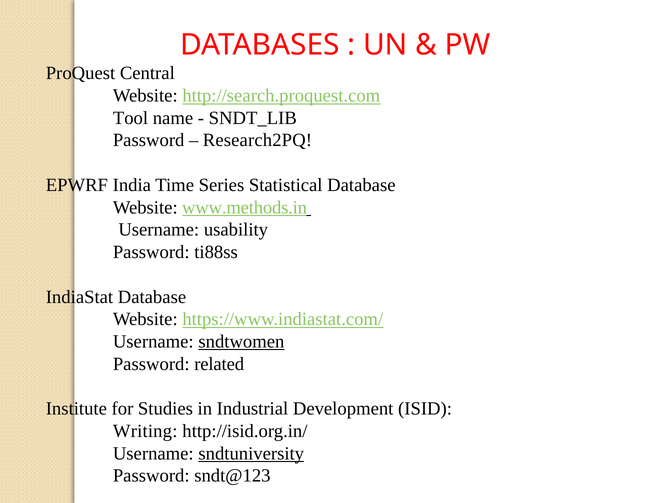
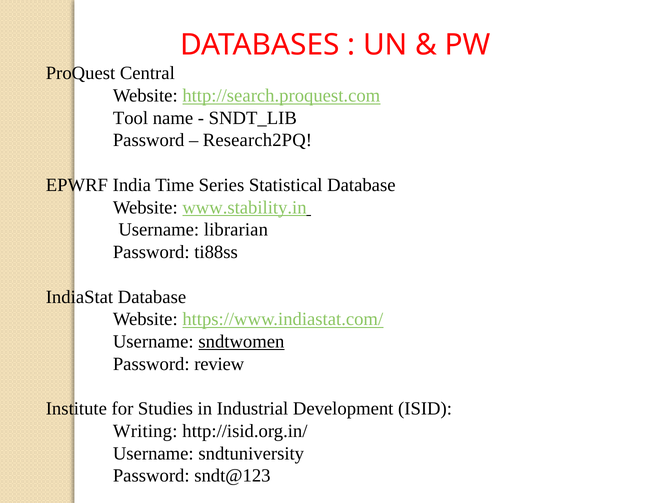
www.methods.in: www.methods.in -> www.stability.in (244, 208)
usability: usability -> librarian (236, 230)
related: related -> review (219, 364)
sndtuniversity underline: present -> none (251, 454)
